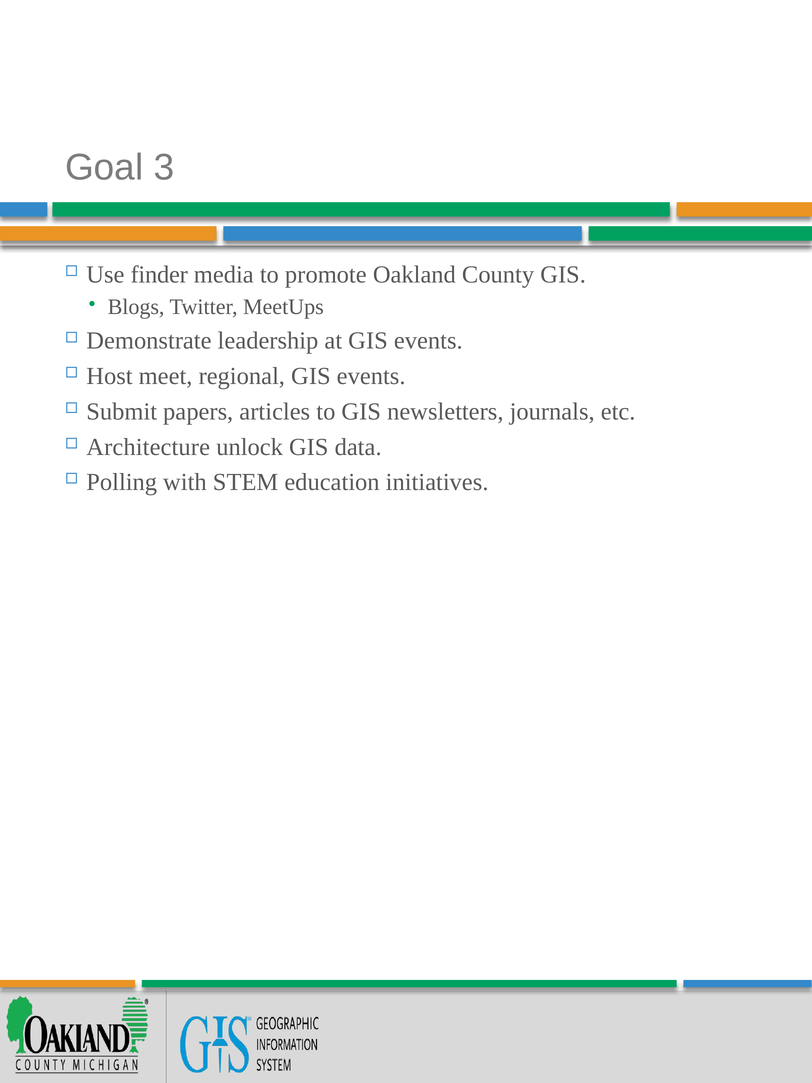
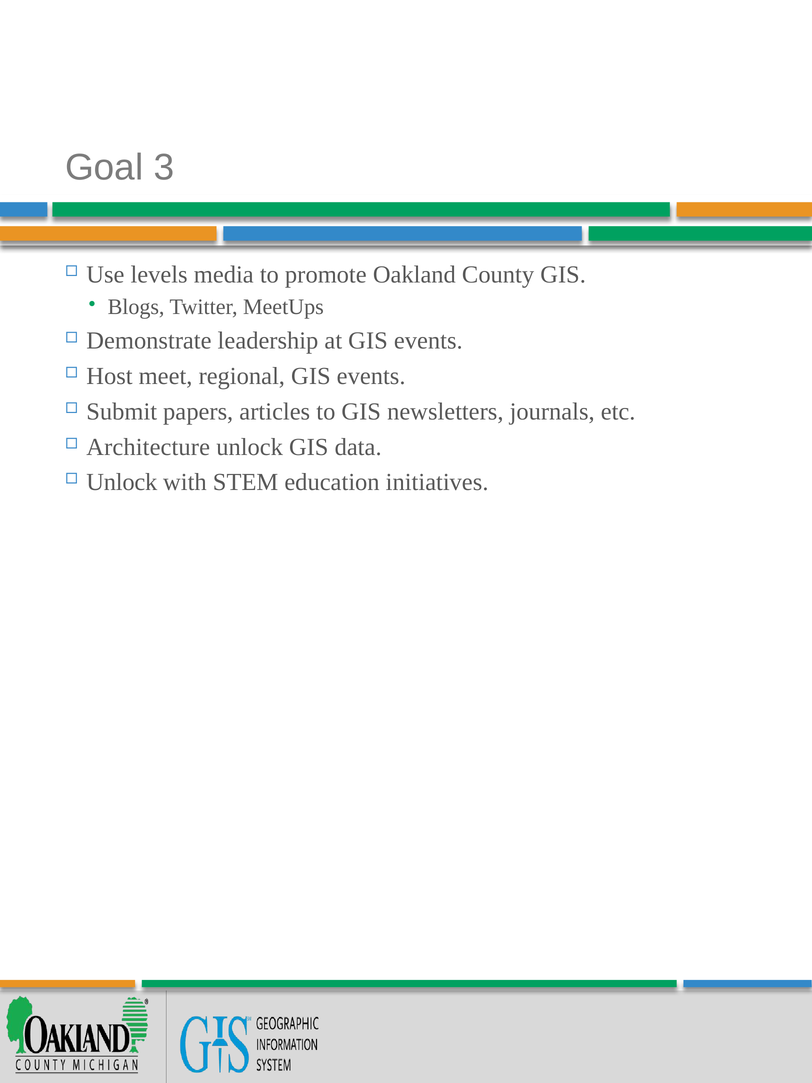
finder: finder -> levels (159, 274)
Polling: Polling -> Unlock (122, 482)
